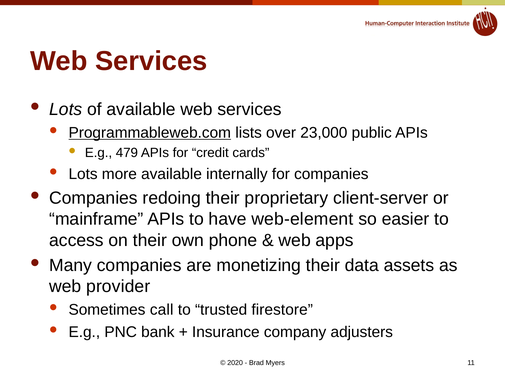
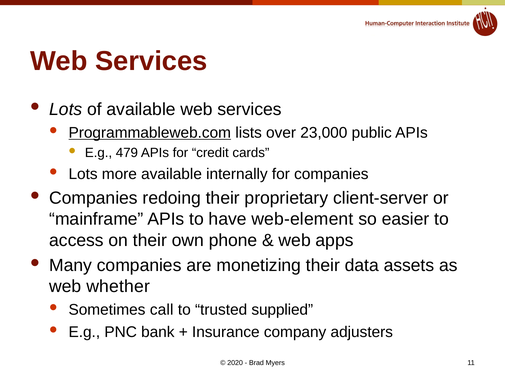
provider: provider -> whether (118, 286)
firestore: firestore -> supplied (282, 310)
